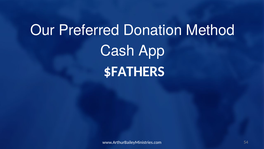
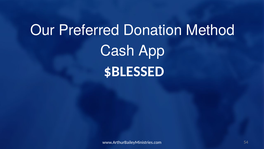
$FATHERS: $FATHERS -> $BLESSED (134, 71)
